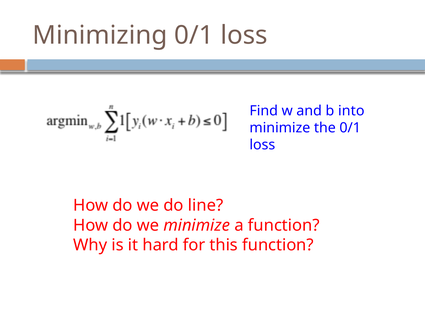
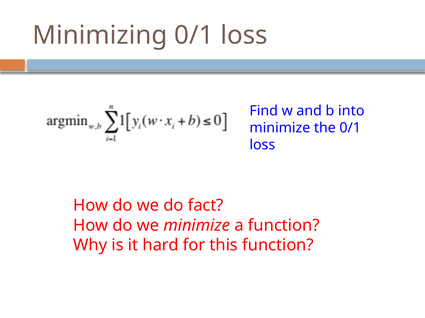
line: line -> fact (206, 206)
